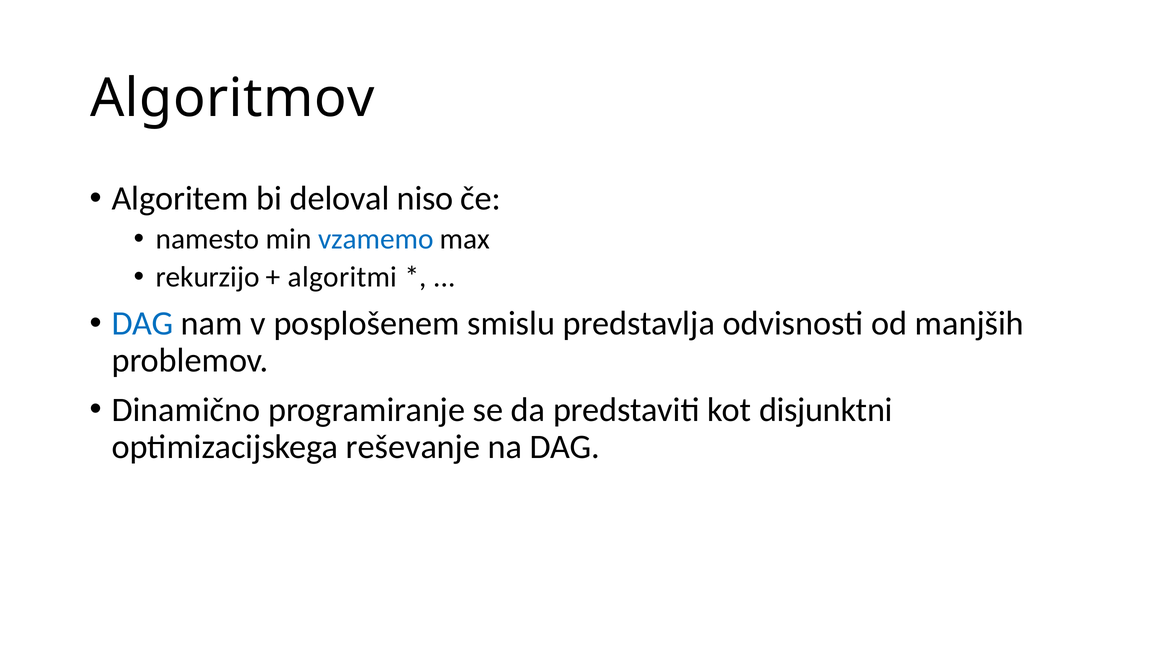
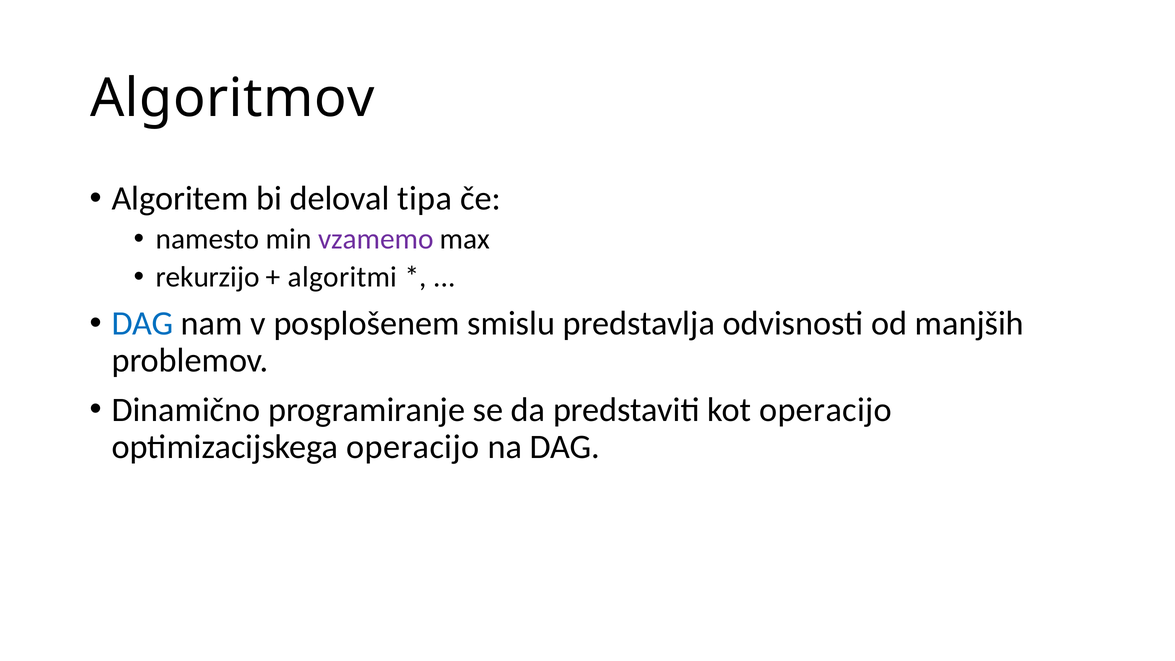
niso: niso -> tipa (425, 199)
vzamemo colour: blue -> purple (376, 239)
kot disjunktni: disjunktni -> operacijo (825, 410)
optimizacijskega reševanje: reševanje -> operacijo (413, 447)
